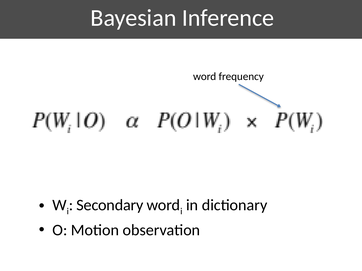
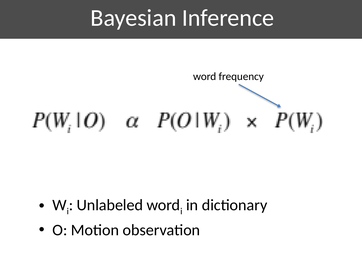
Secondary: Secondary -> Unlabeled (110, 205)
